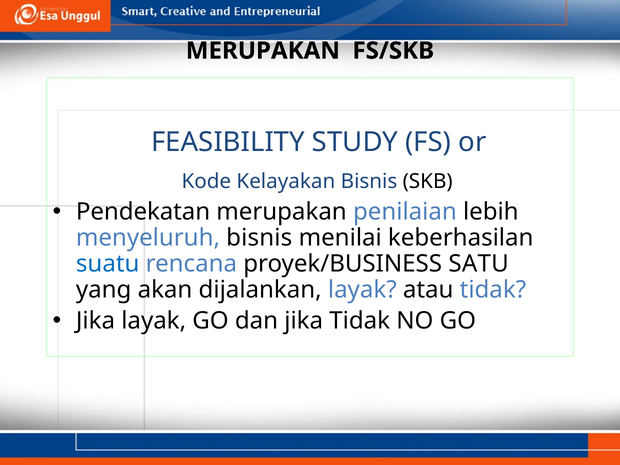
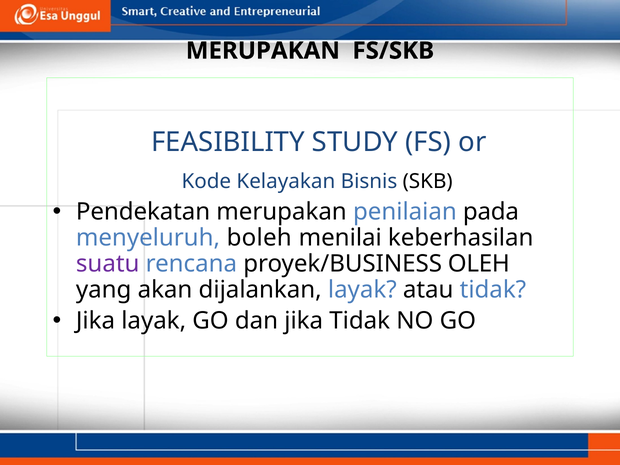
lebih: lebih -> pada (491, 212)
menyeluruh bisnis: bisnis -> boleh (259, 238)
suatu colour: blue -> purple (108, 264)
SATU: SATU -> OLEH (479, 264)
